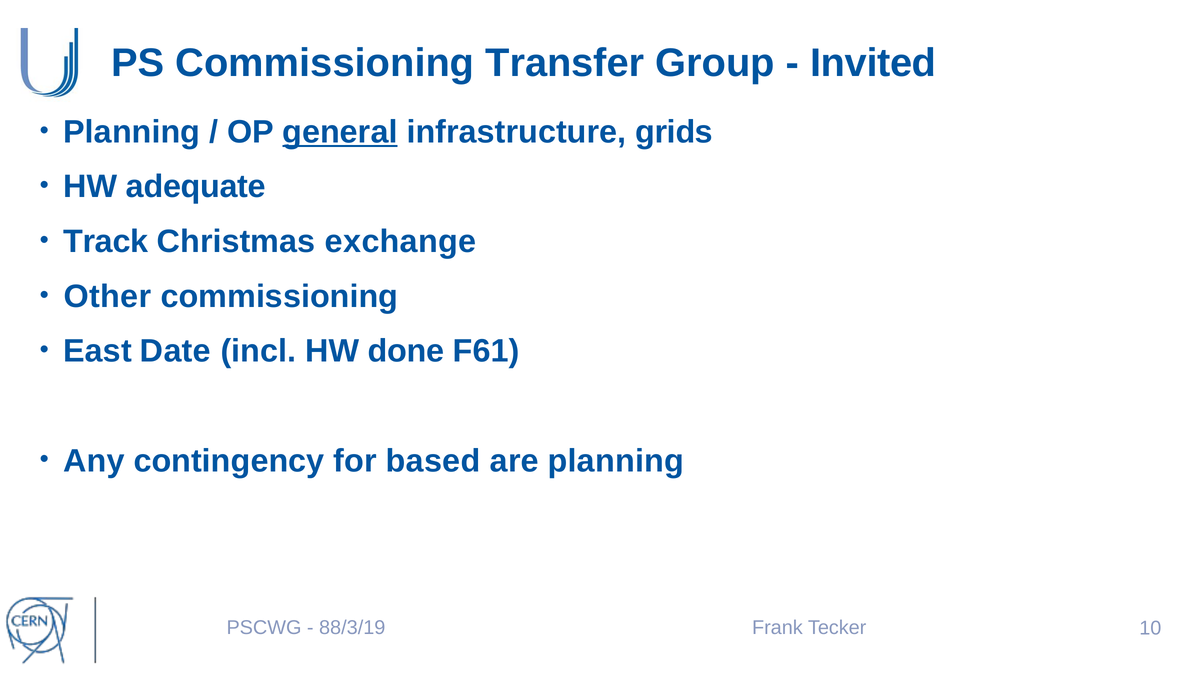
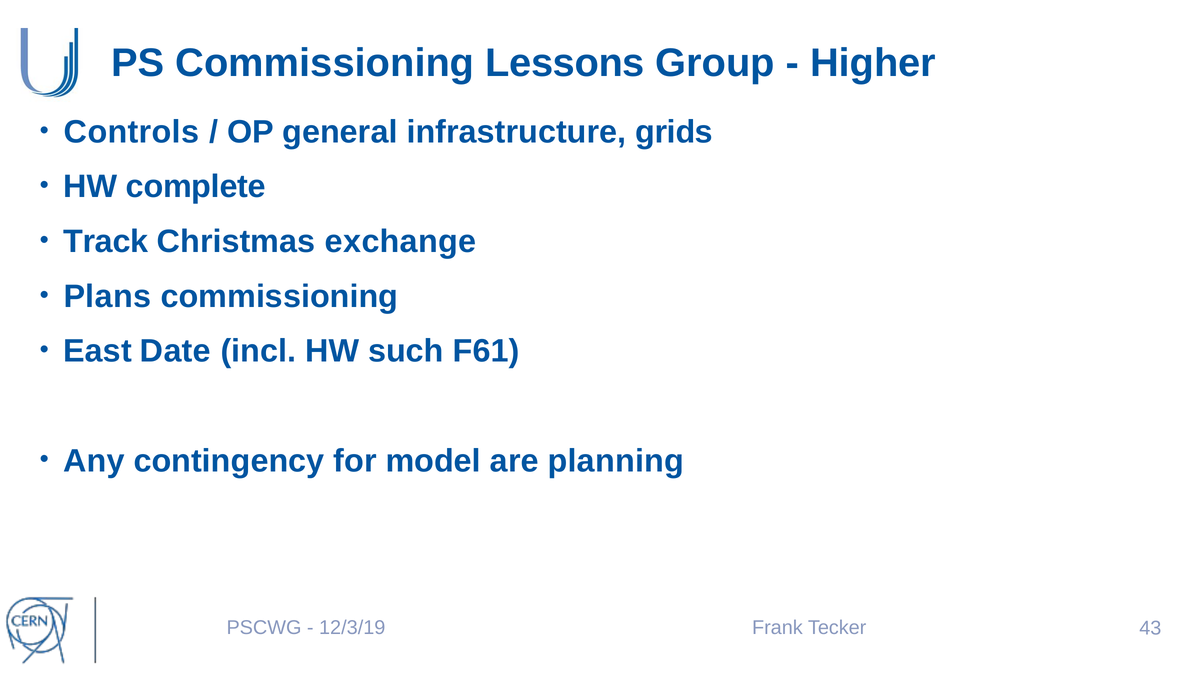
Transfer: Transfer -> Lessons (565, 63)
Invited: Invited -> Higher (873, 63)
Planning: Planning -> Controls (132, 132)
general underline: present -> none (340, 132)
adequate: adequate -> complete (196, 187)
Other: Other -> Plans (107, 296)
done: done -> such (406, 351)
based: based -> model (433, 461)
88/3/19: 88/3/19 -> 12/3/19 (352, 628)
10: 10 -> 43 (1150, 628)
